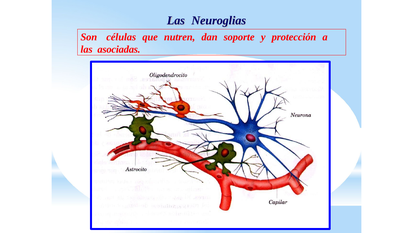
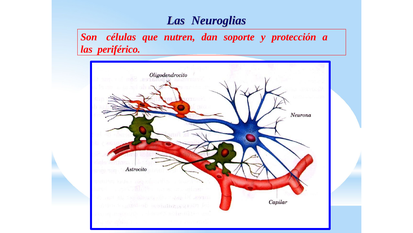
asociadas: asociadas -> periférico (119, 49)
